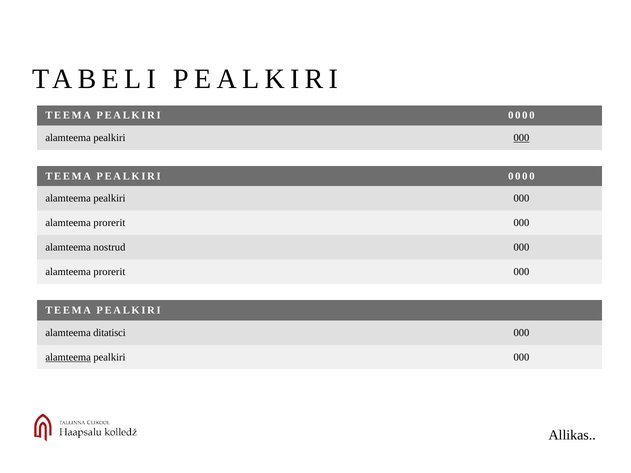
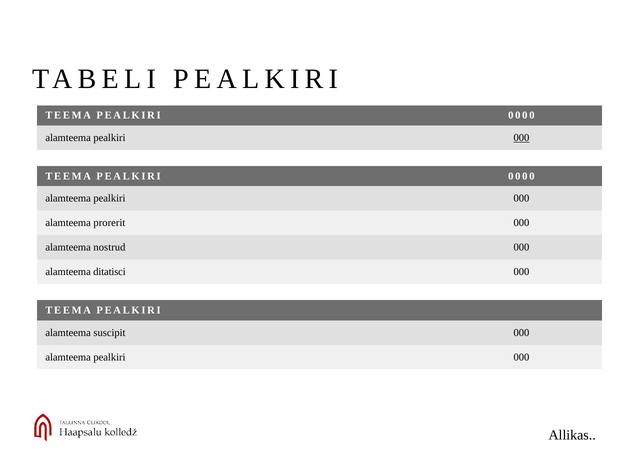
prorerit: prorerit -> ditatisci (110, 272)
ditatisci: ditatisci -> suscipit (109, 333)
alamteema underline: present -> none (68, 357)
